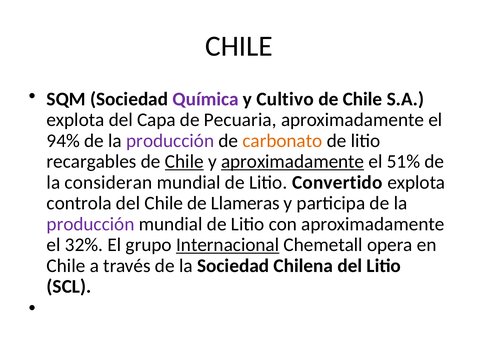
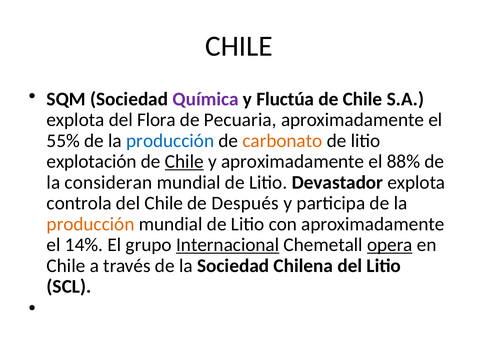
Cultivo: Cultivo -> Fluctúa (285, 99)
Capa: Capa -> Flora (156, 120)
94%: 94% -> 55% (63, 141)
producción colour: purple -> blue (170, 141)
recargables: recargables -> explotación (92, 161)
aproximadamente underline: present -> none (293, 161)
51%: 51% -> 88% (403, 161)
Convertido: Convertido -> Devastador (337, 182)
Llameras: Llameras -> Después (245, 203)
producción colour: purple -> orange (91, 224)
32%: 32% -> 14% (84, 245)
opera underline: none -> present (390, 245)
